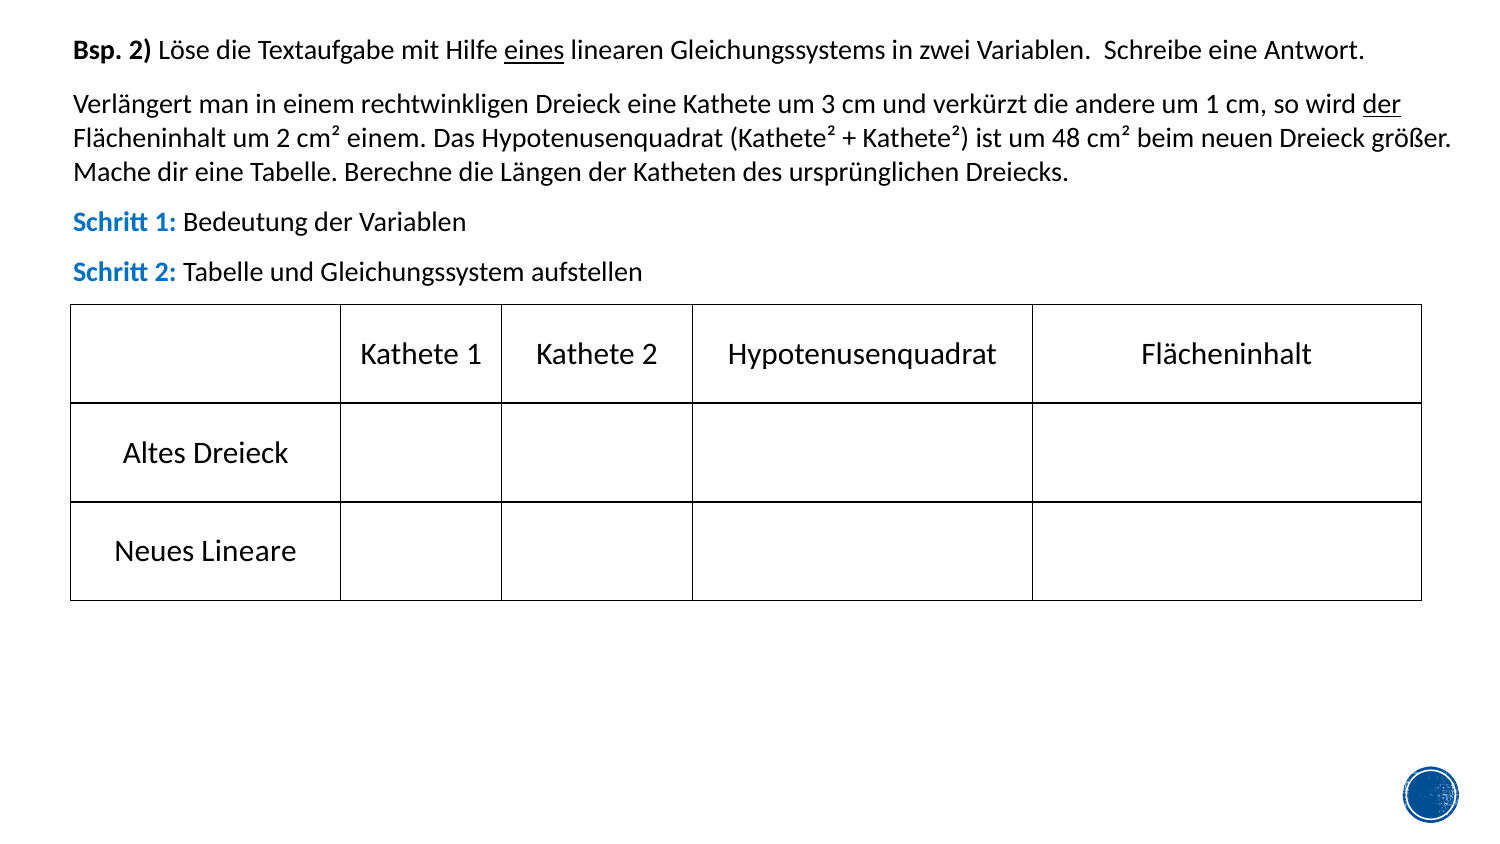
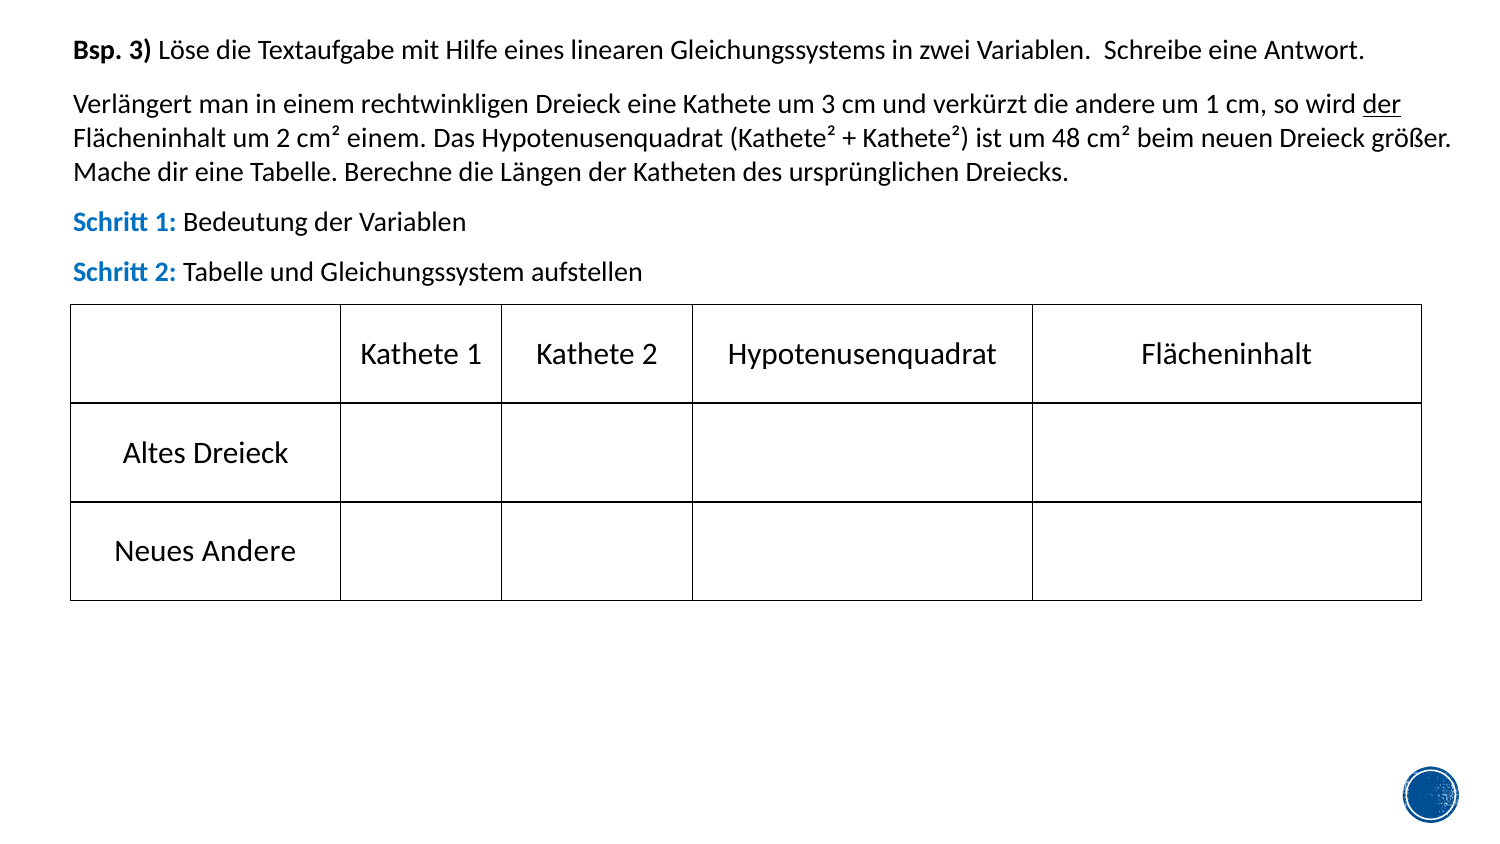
Bsp 2: 2 -> 3 (140, 51)
eines underline: present -> none (534, 51)
Neues Lineare: Lineare -> Andere (249, 551)
